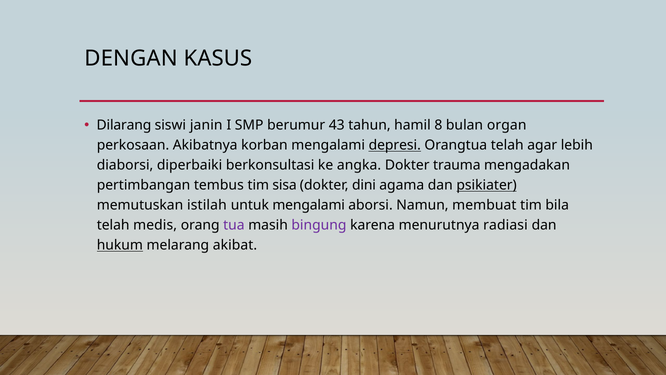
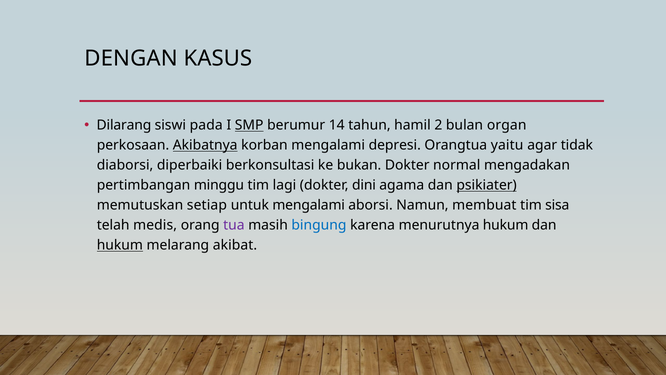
janin: janin -> pada (206, 125)
SMP underline: none -> present (249, 125)
43: 43 -> 14 (337, 125)
8: 8 -> 2 (438, 125)
Akibatnya underline: none -> present (205, 145)
depresi underline: present -> none (395, 145)
Orangtua telah: telah -> yaitu (507, 145)
lebih: lebih -> tidak (577, 145)
angka: angka -> bukan (359, 165)
trauma: trauma -> normal (457, 165)
tembus: tembus -> minggu (219, 185)
sisa: sisa -> lagi (284, 185)
istilah: istilah -> setiap (207, 205)
bila: bila -> sisa (557, 205)
bingung colour: purple -> blue (319, 225)
menurutnya radiasi: radiasi -> hukum (506, 225)
